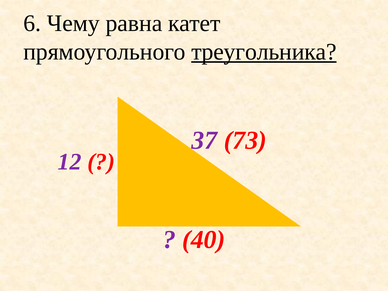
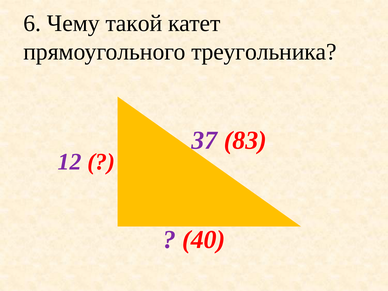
равна: равна -> такой (134, 23)
треугольника underline: present -> none (264, 52)
73: 73 -> 83 (245, 140)
